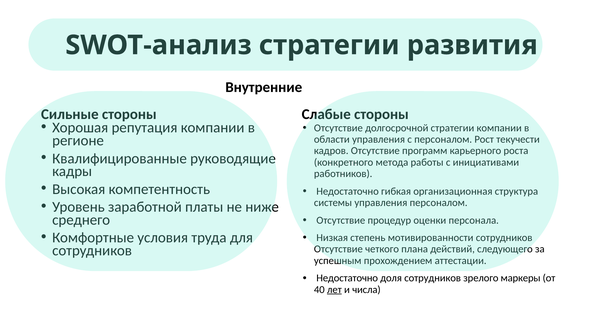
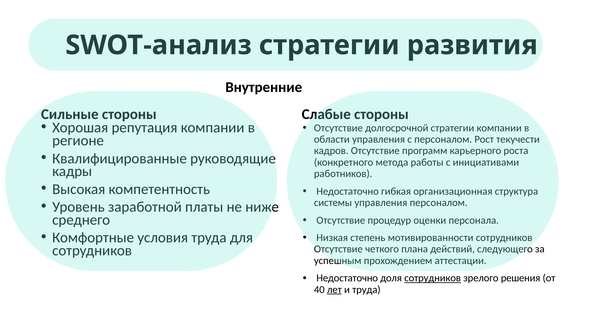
сотрудников underline: none -> present (433, 278)
маркеры: маркеры -> решения (521, 278)
и числа: числа -> труда (366, 290)
